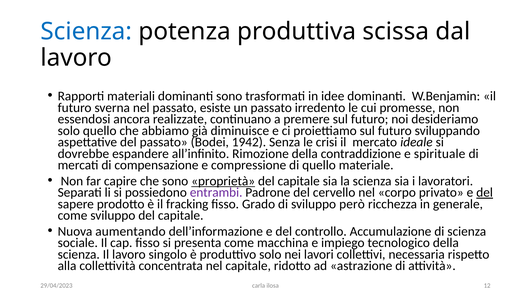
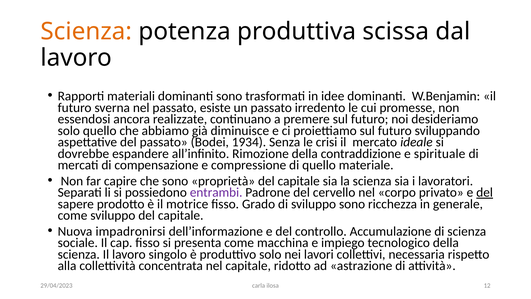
Scienza colour: blue -> orange (86, 31)
1942: 1942 -> 1934 (249, 142)
proprietà underline: present -> none (223, 181)
fracking: fracking -> motrice (187, 204)
sviluppo però: però -> sono (352, 204)
aumentando: aumentando -> impadronirsi (130, 231)
